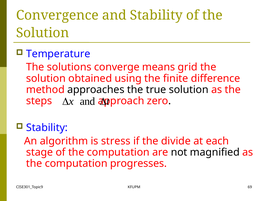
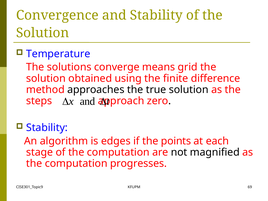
stress: stress -> edges (116, 141)
divide: divide -> points (176, 141)
